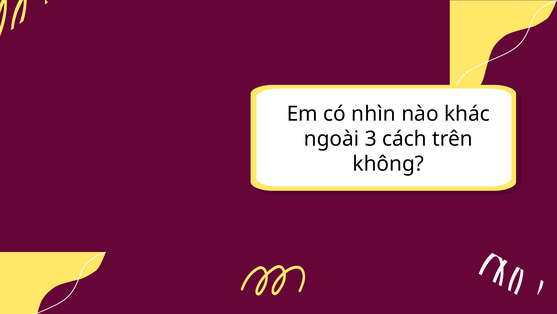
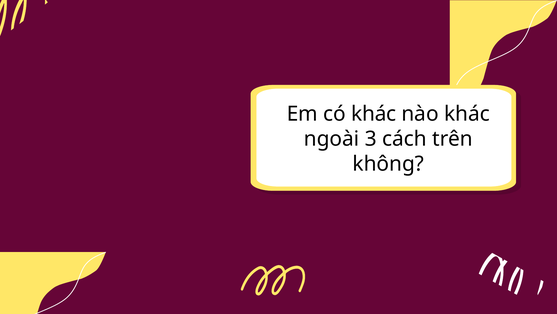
có nhìn: nhìn -> khác (374, 114)
